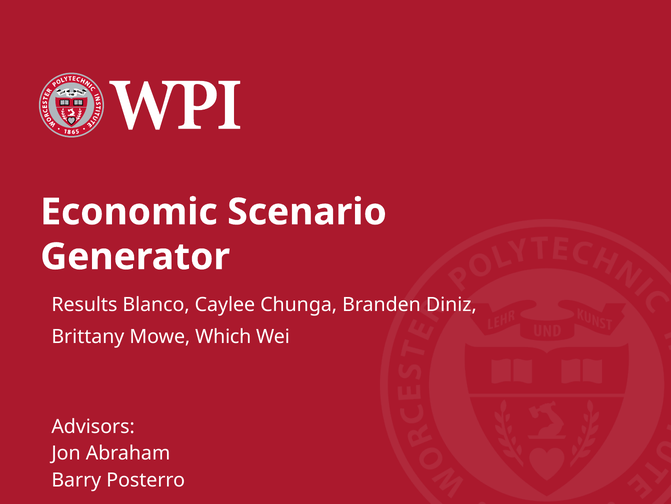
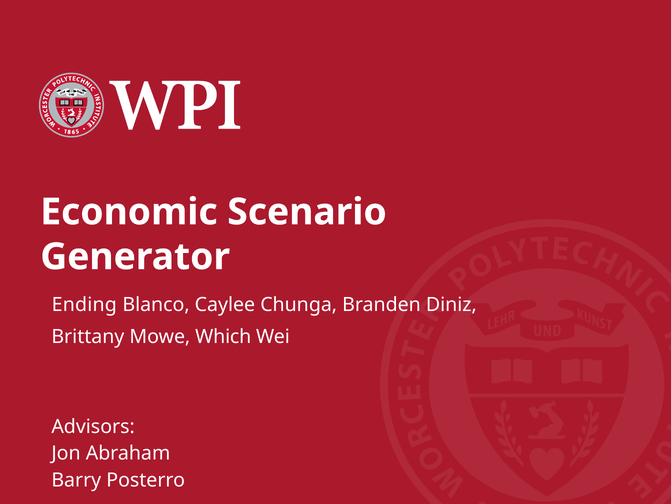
Results: Results -> Ending (84, 304)
